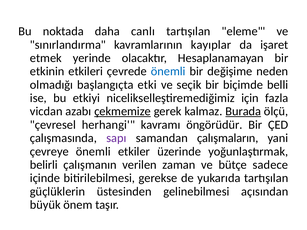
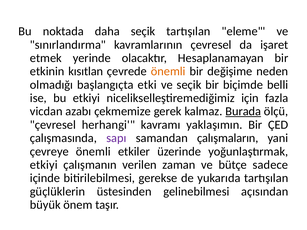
daha canlı: canlı -> seçik (143, 31)
kavramlarının kayıplar: kayıplar -> çevresel (211, 45)
etkileri: etkileri -> kısıtlan (86, 71)
önemli colour: blue -> orange (168, 71)
çekmemize underline: present -> none (123, 112)
öngörüdür: öngörüdür -> yaklaşımın (214, 125)
belirli: belirli -> etkiyi (44, 165)
